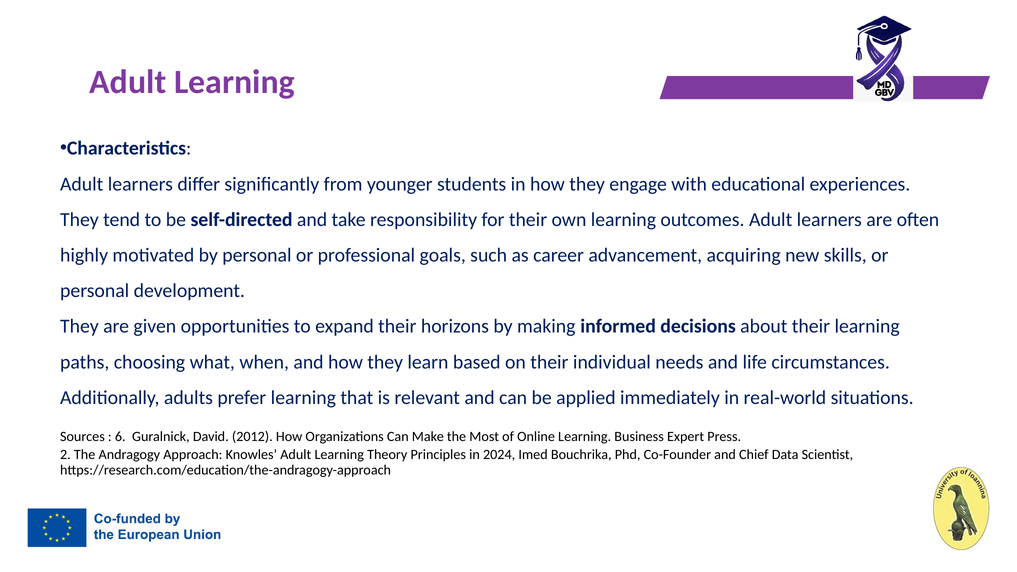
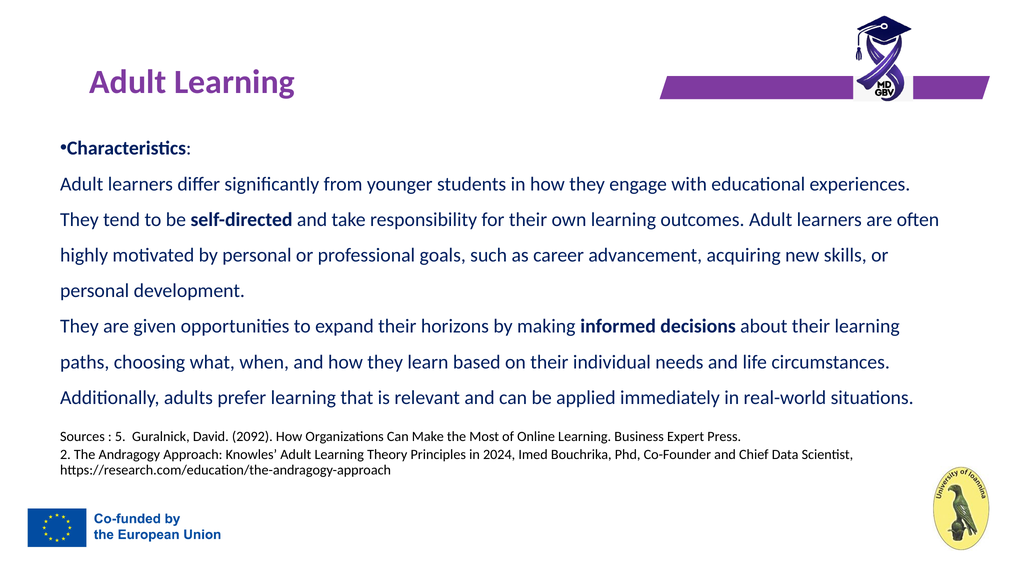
6: 6 -> 5 (120, 437)
2012: 2012 -> 2092 (252, 437)
